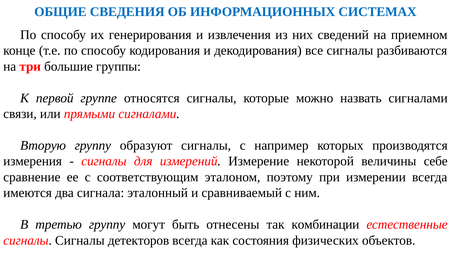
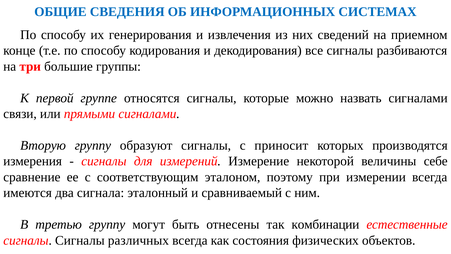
например: например -> приносит (281, 145)
детекторов: детекторов -> различных (138, 240)
